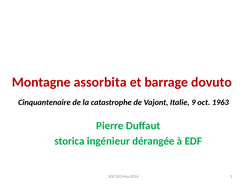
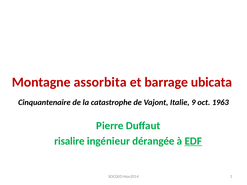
dovuto: dovuto -> ubicata (212, 82)
storica: storica -> risalire (69, 141)
EDF underline: none -> present (193, 141)
